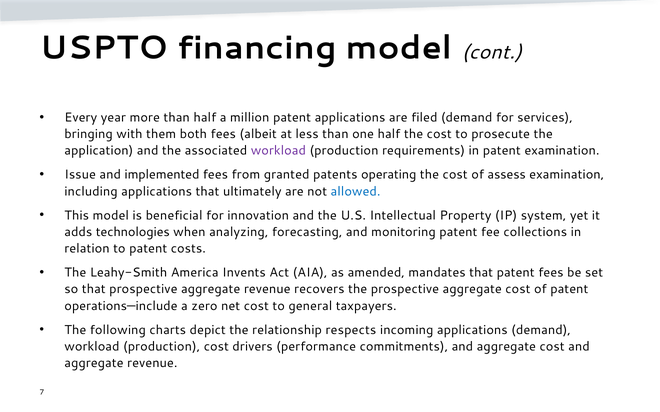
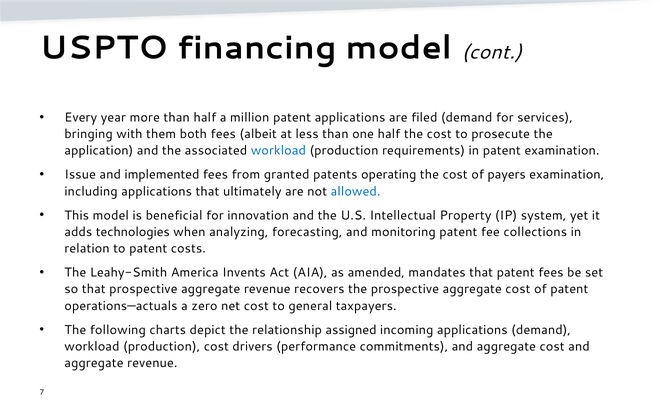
workload colour: purple -> blue (278, 151)
assess: assess -> payers (507, 175)
operations—include: operations—include -> operations—actuals (121, 306)
respects: respects -> assigned (351, 330)
